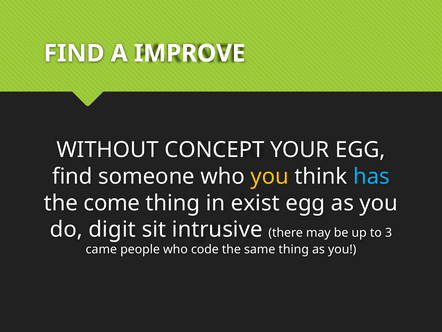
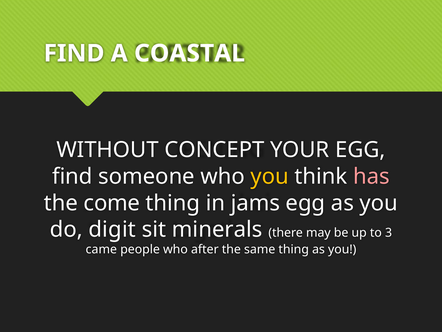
IMPROVE: IMPROVE -> COASTAL (190, 53)
has colour: light blue -> pink (371, 176)
exist: exist -> jams (255, 203)
intrusive: intrusive -> minerals (217, 229)
code: code -> after (205, 249)
